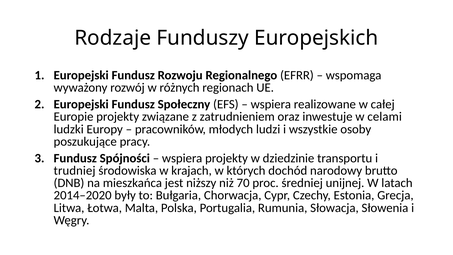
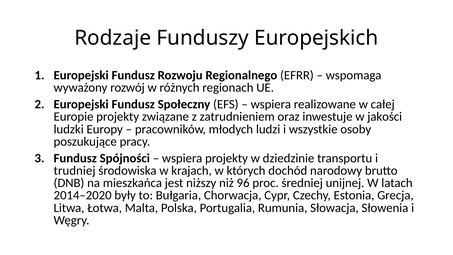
celami: celami -> jakości (385, 117)
70: 70 -> 96 (243, 183)
